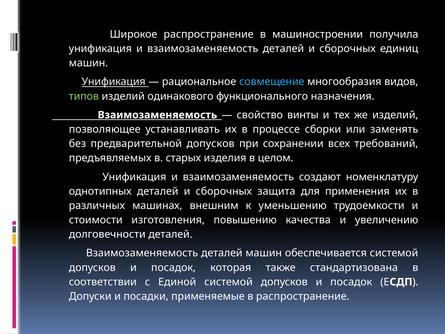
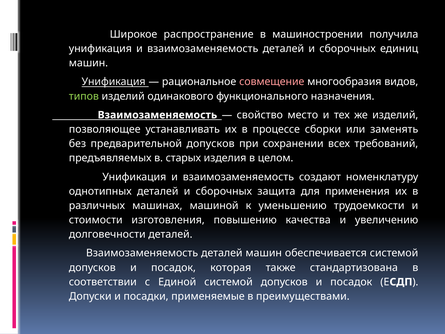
совмещение colour: light blue -> pink (272, 82)
винты: винты -> место (303, 115)
внешним: внешним -> машиной (214, 206)
в распространение: распространение -> преимуществами (303, 296)
